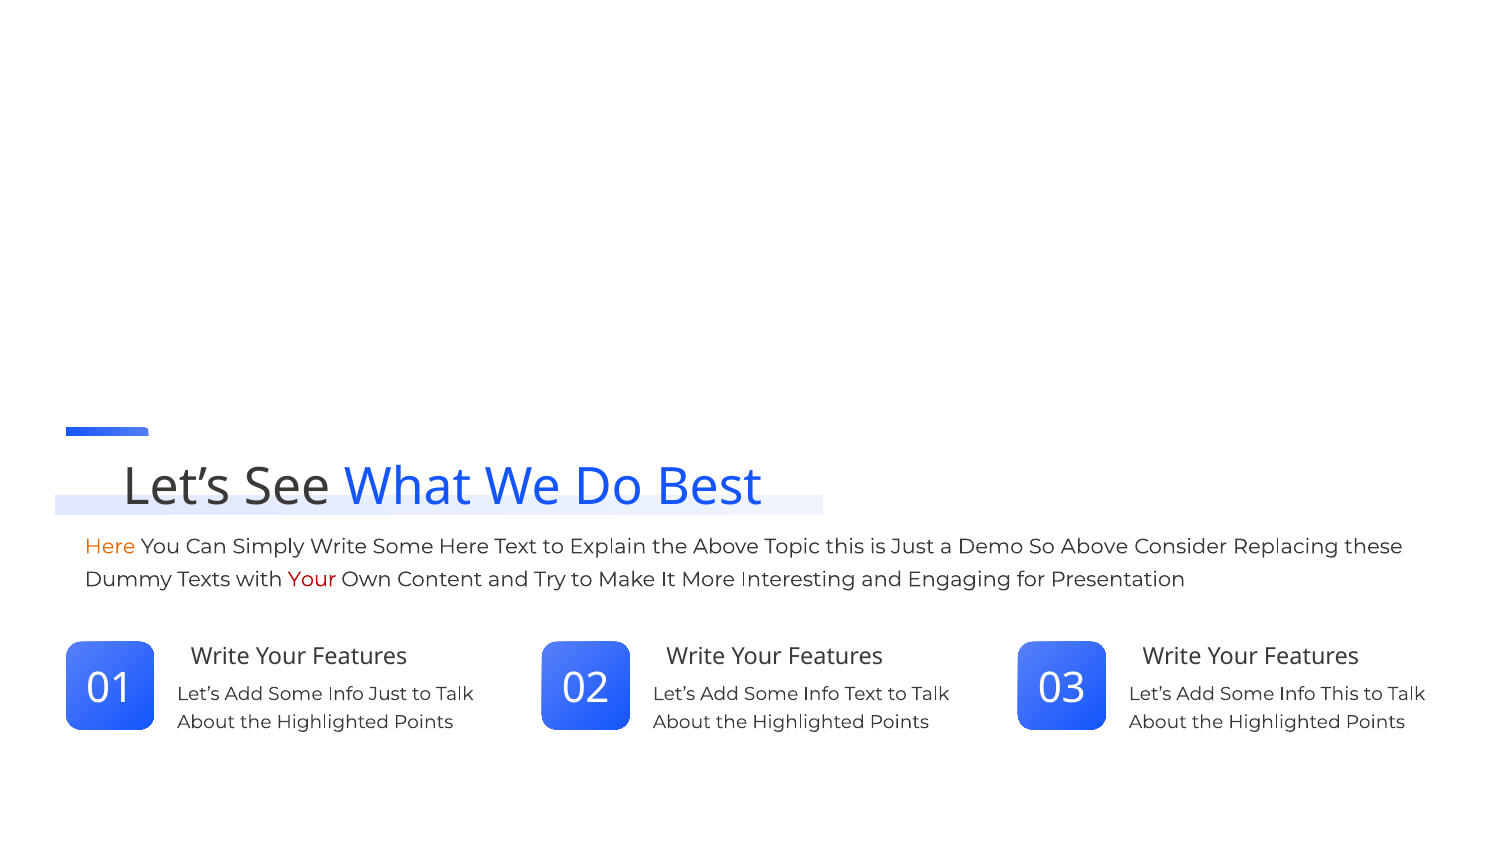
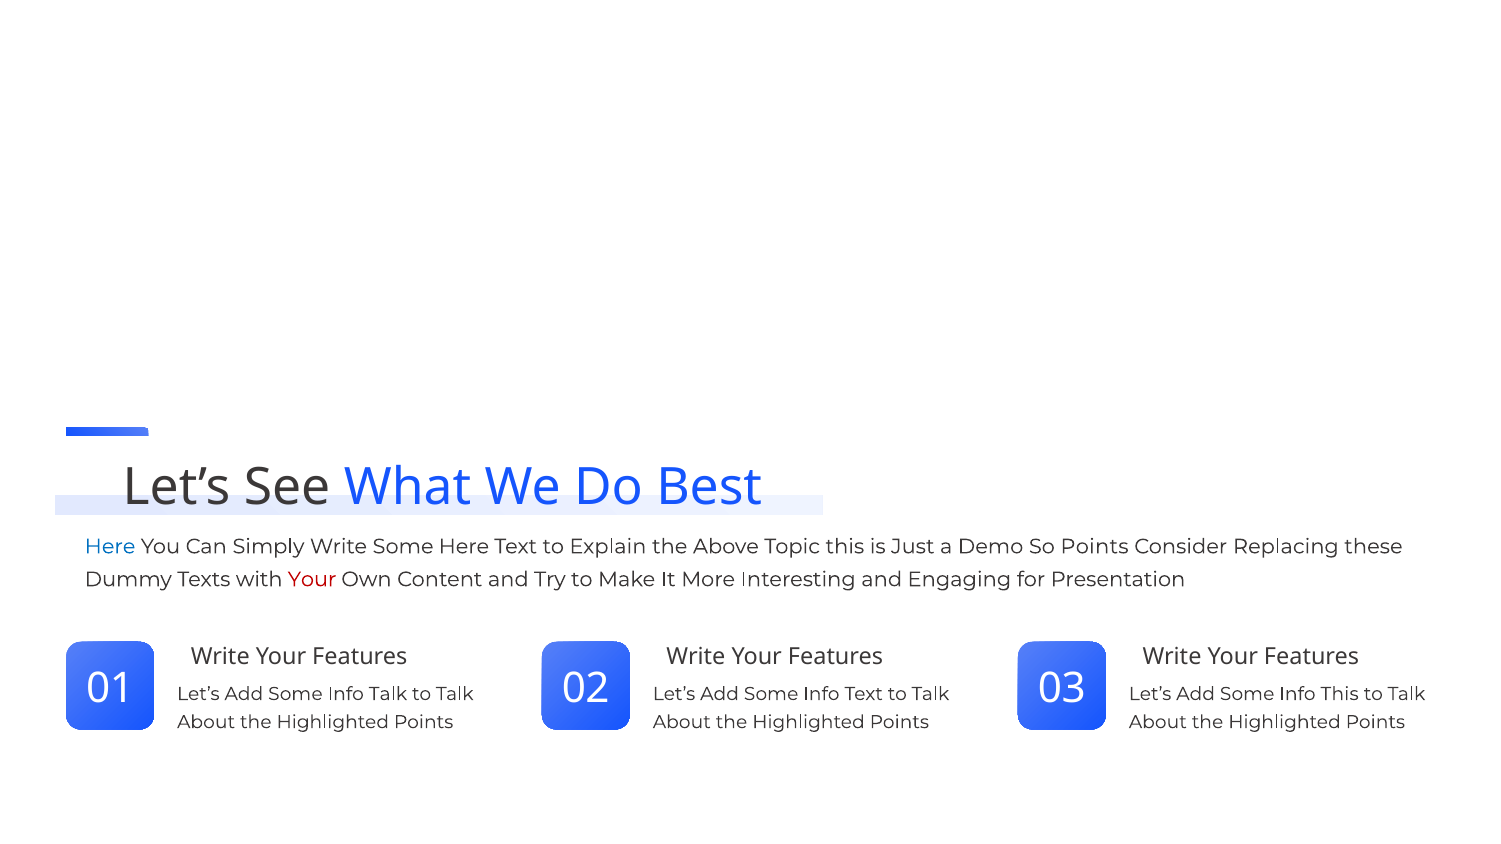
Here colour: orange -> blue (110, 547)
So Above: Above -> Points (1094, 547)
Info Just: Just -> Talk (388, 694)
